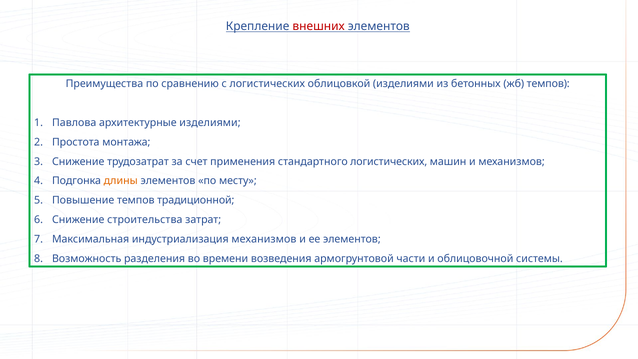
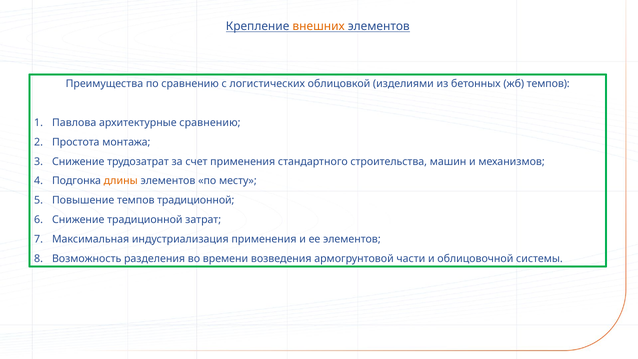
внешних colour: red -> orange (319, 26)
архитектурные изделиями: изделиями -> сравнению (210, 123)
стандартного логистических: логистических -> строительства (389, 161)
Снижение строительства: строительства -> традиционной (145, 220)
индустриализация механизмов: механизмов -> применения (264, 239)
